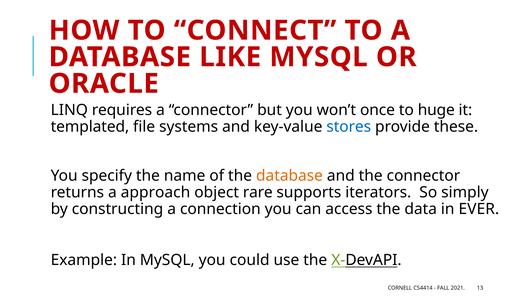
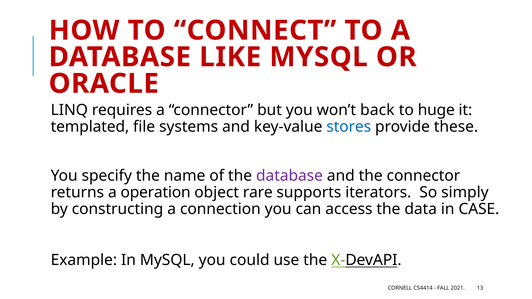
once: once -> back (377, 110)
database colour: orange -> purple (289, 176)
approach: approach -> operation (156, 193)
EVER: EVER -> CASE (479, 209)
